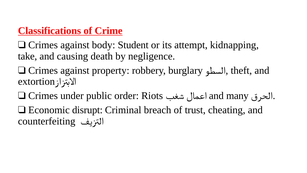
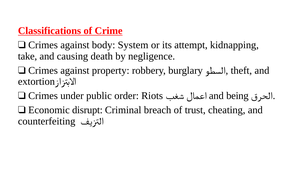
Student: Student -> System (133, 45)
many: many -> being (237, 96)
